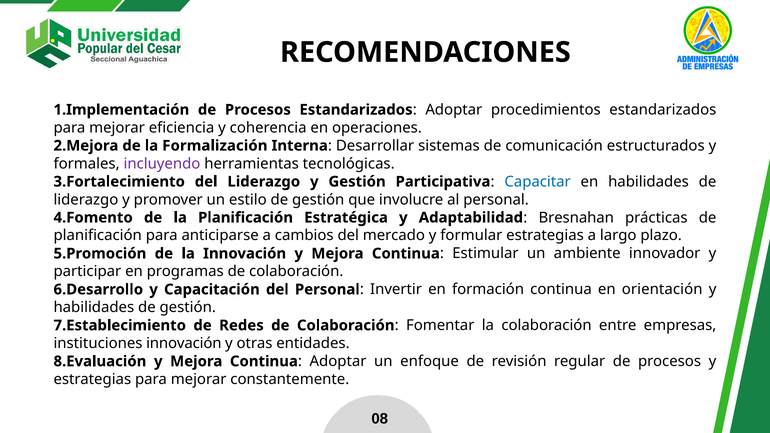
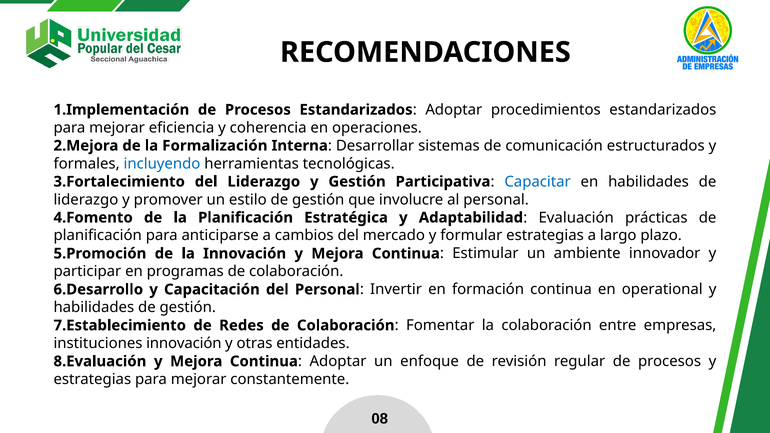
incluyendo colour: purple -> blue (162, 164)
Bresnahan: Bresnahan -> Evaluación (576, 218)
orientación: orientación -> operational (662, 290)
